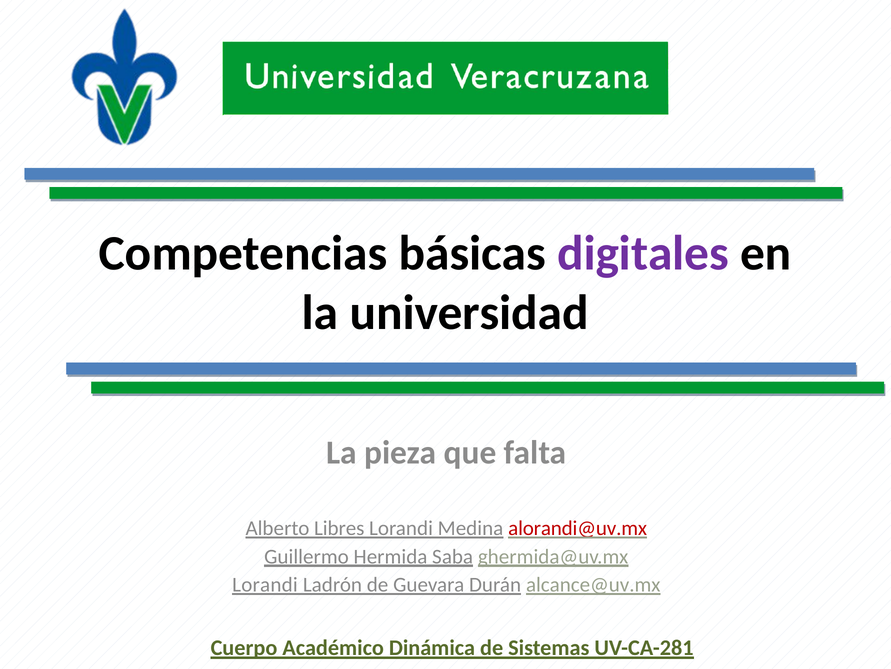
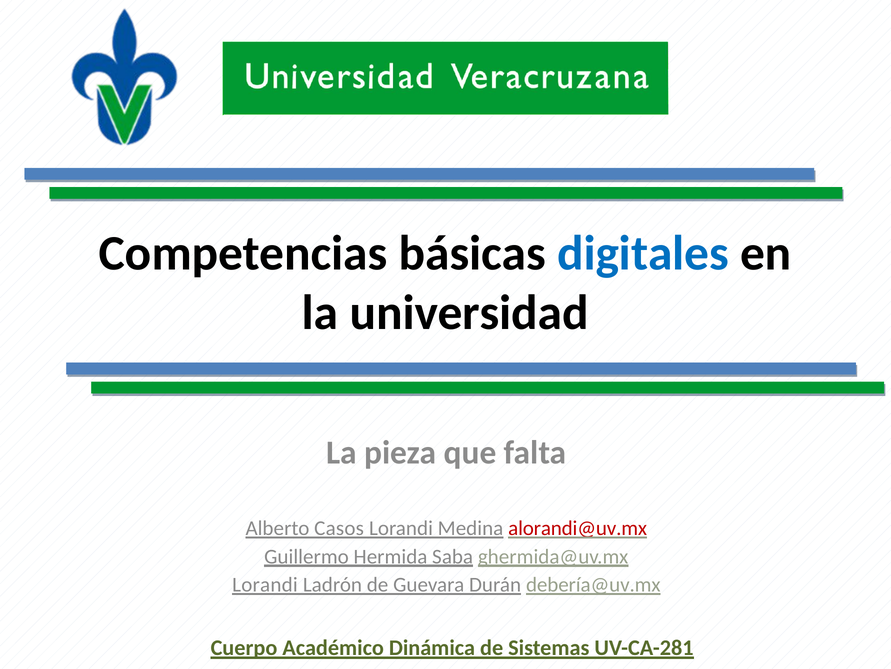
digitales colour: purple -> blue (643, 253)
Libres: Libres -> Casos (339, 528)
alcance@uv.mx: alcance@uv.mx -> debería@uv.mx (593, 584)
